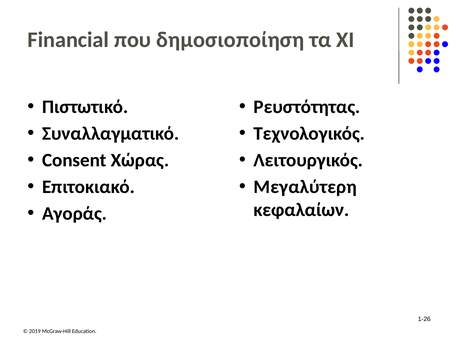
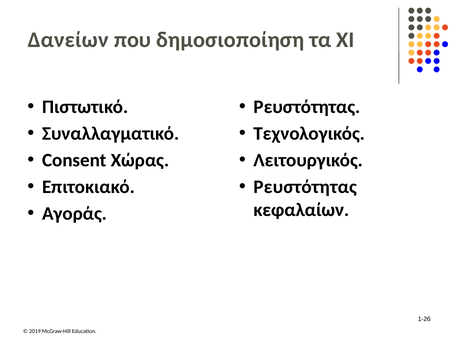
Financial: Financial -> Δανείων (68, 40)
Μεγαλύτερη: Μεγαλύτερη -> Ρευστότητας (305, 187)
